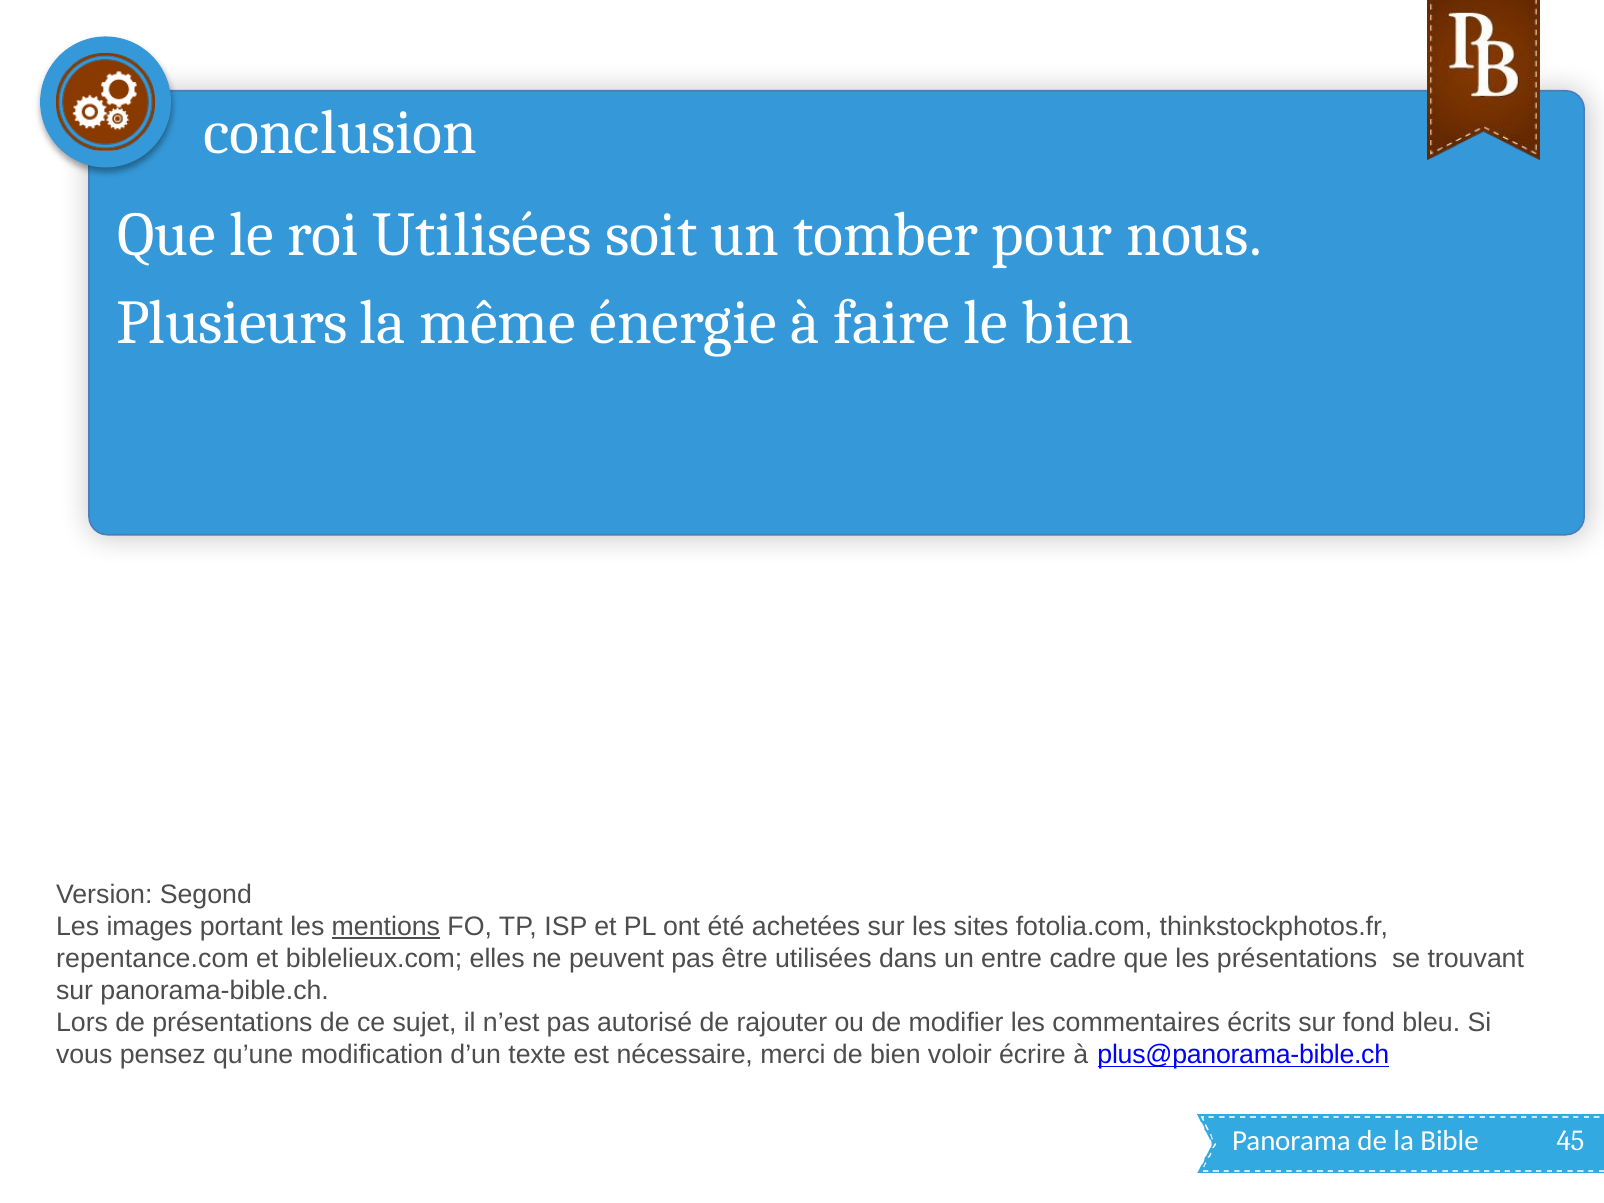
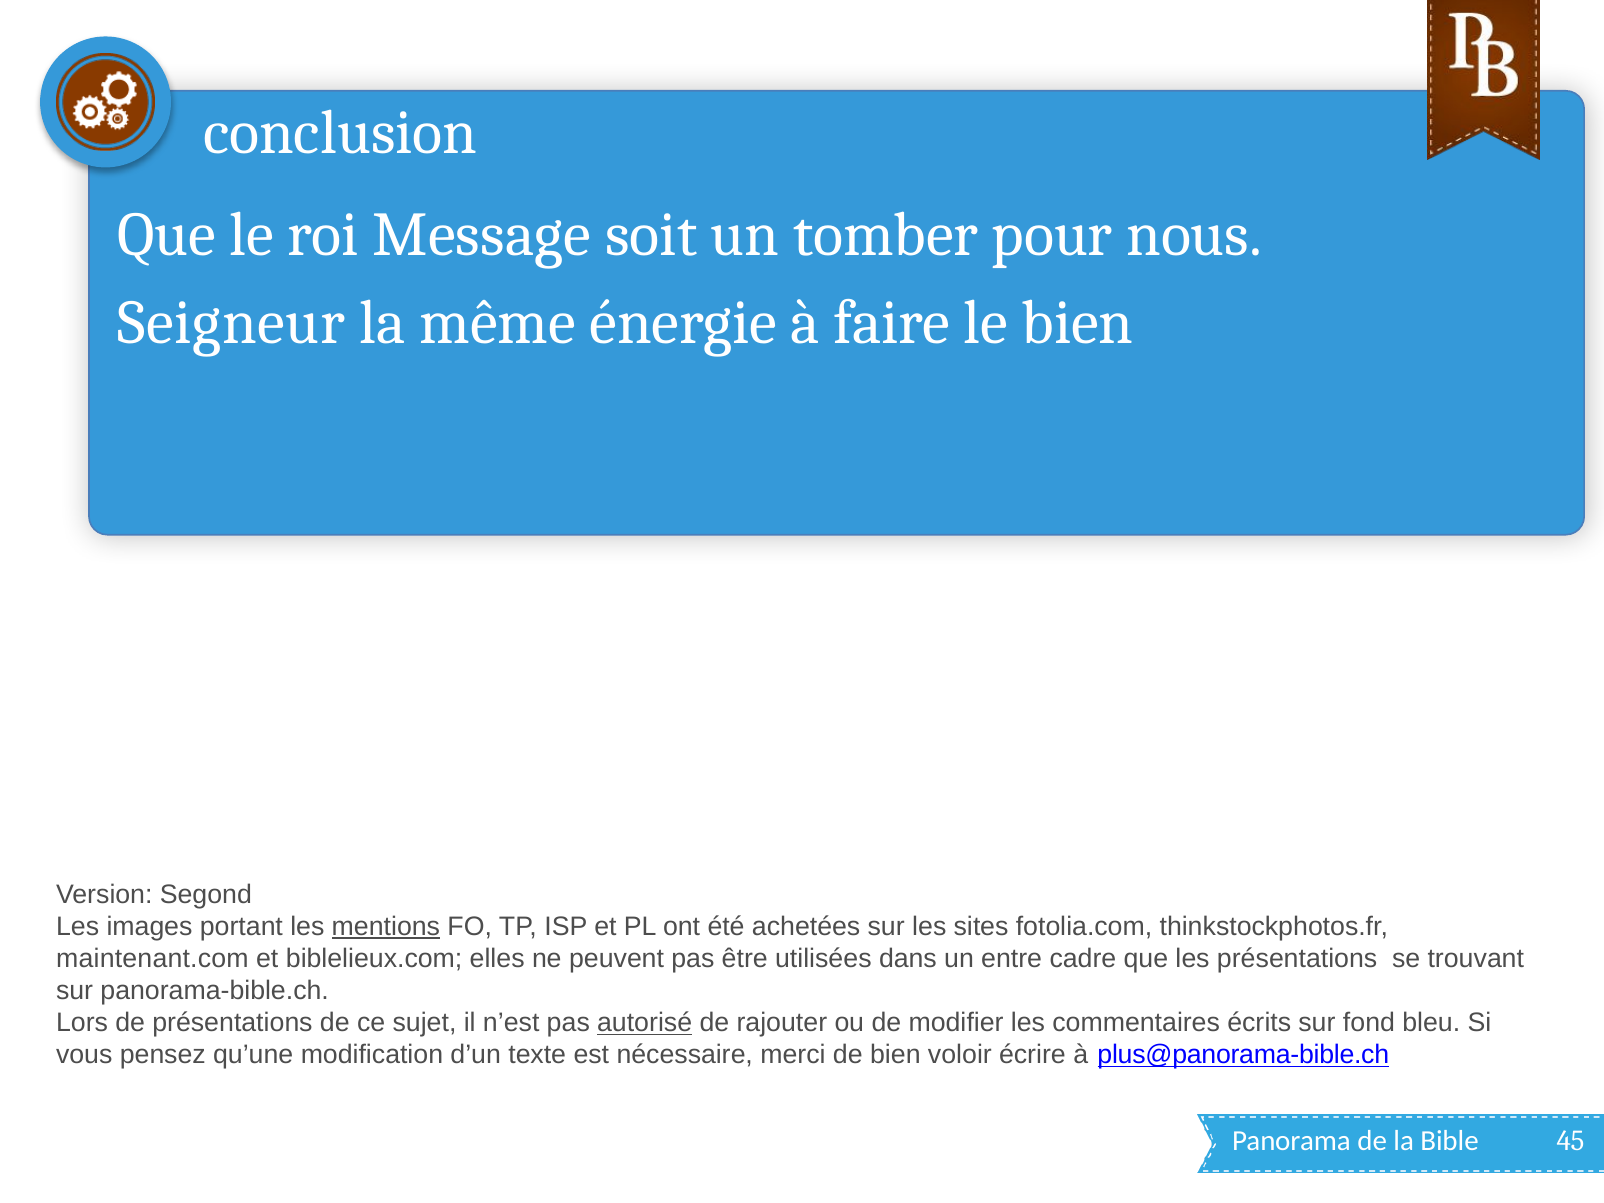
roi Utilisées: Utilisées -> Message (482, 235)
Plusieurs: Plusieurs -> Seigneur (231, 323)
repentance.com: repentance.com -> maintenant.com (152, 959)
autorisé underline: none -> present (645, 1023)
